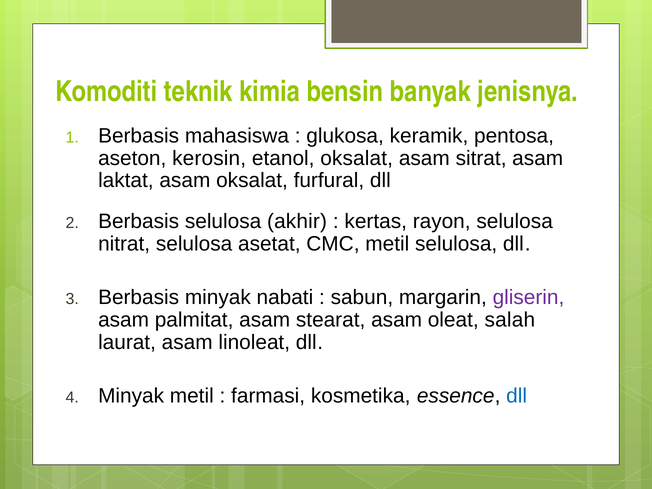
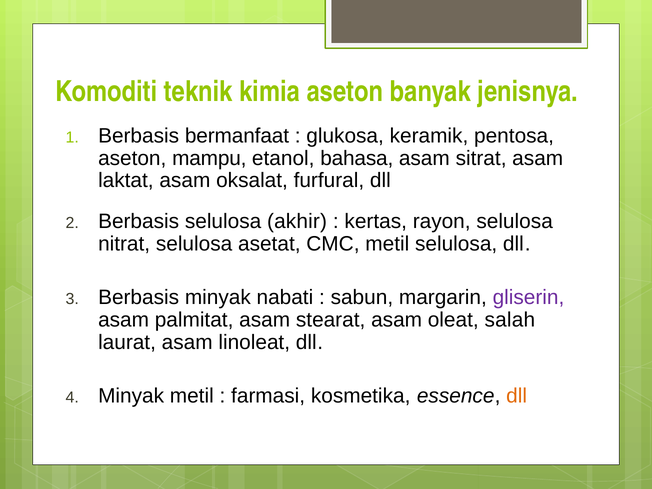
kimia bensin: bensin -> aseton (345, 92)
mahasiswa: mahasiswa -> bermanfaat (237, 136)
kerosin: kerosin -> mampu (209, 158)
etanol oksalat: oksalat -> bahasa (357, 158)
dll colour: blue -> orange (517, 396)
